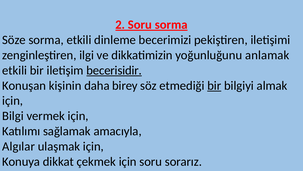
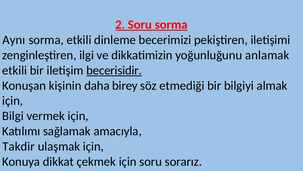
Söze: Söze -> Aynı (14, 40)
bir underline: present -> none (214, 85)
Algılar: Algılar -> Takdir (19, 146)
